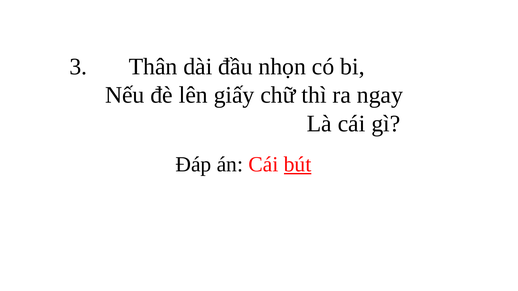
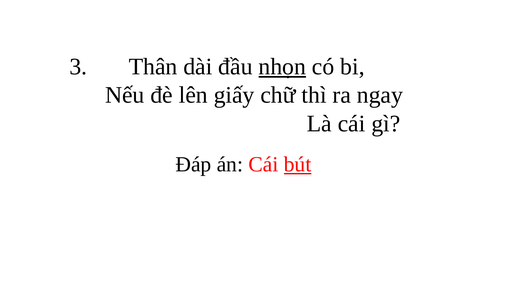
nhọn underline: none -> present (282, 67)
